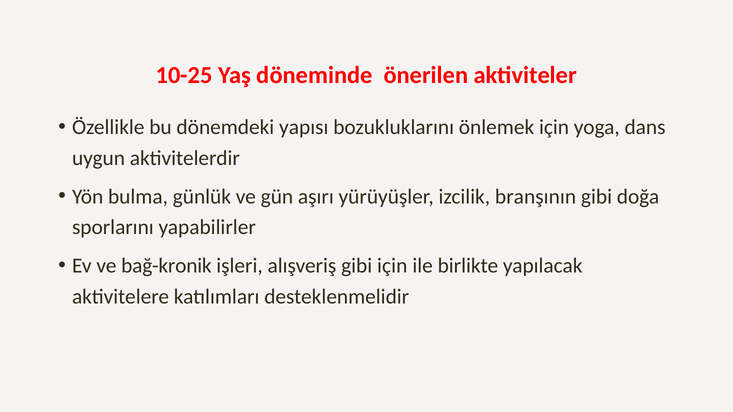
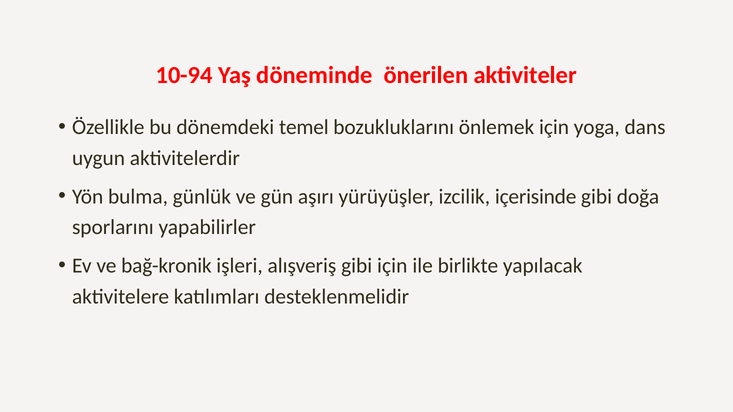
10-25: 10-25 -> 10-94 (184, 75)
yapısı: yapısı -> temel (304, 127)
branşının: branşının -> içerisinde (536, 197)
